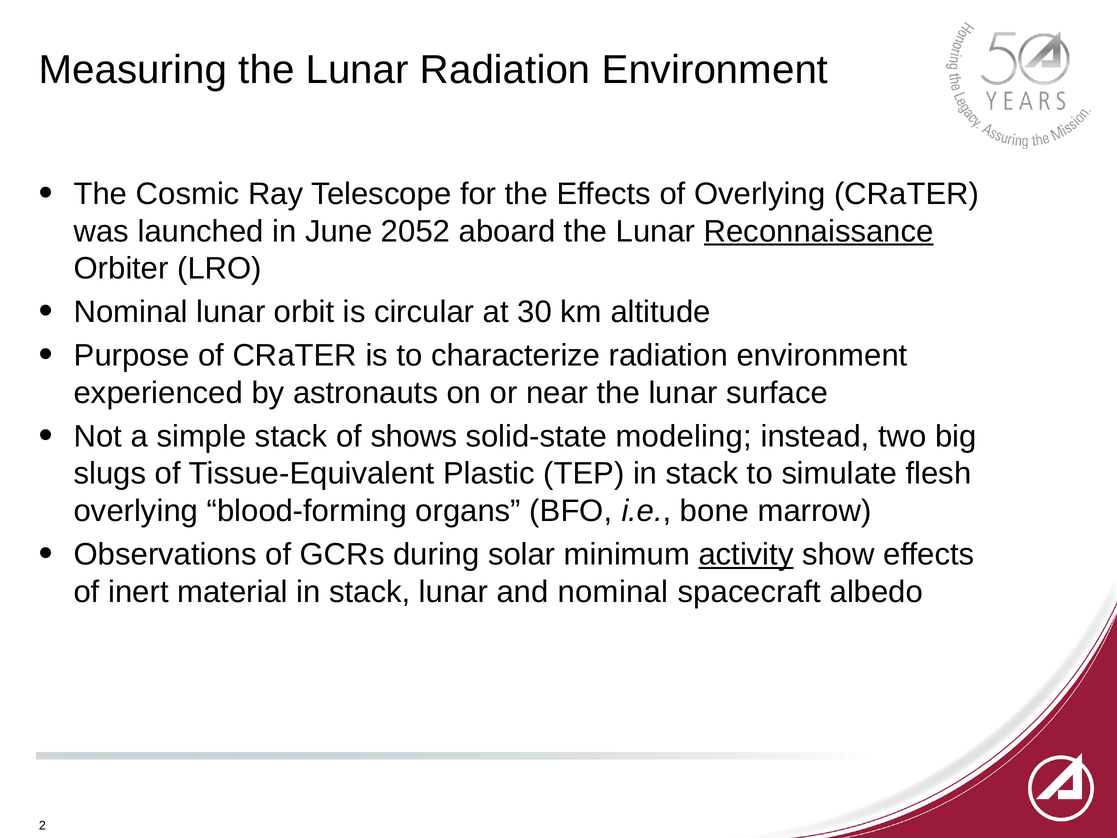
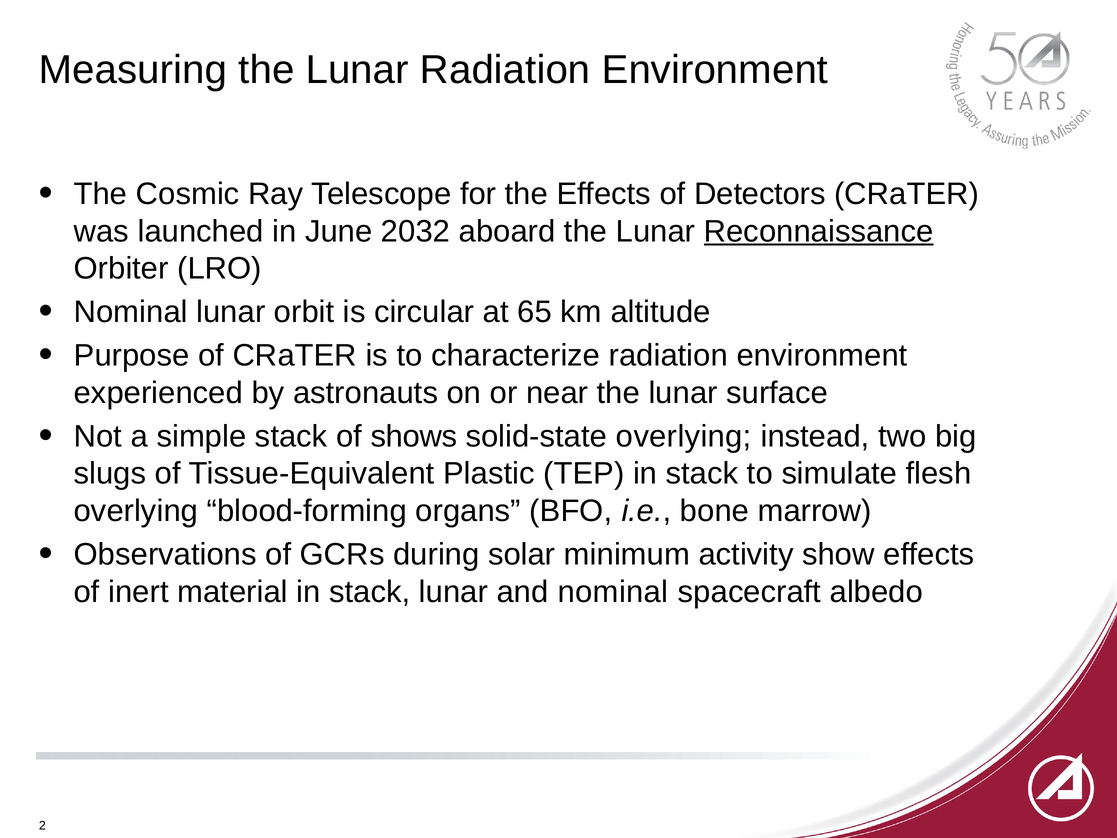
of Overlying: Overlying -> Detectors (760, 194)
2052: 2052 -> 2032 (416, 231)
30: 30 -> 65 (535, 312)
solid-state modeling: modeling -> overlying (684, 436)
activity underline: present -> none (746, 554)
